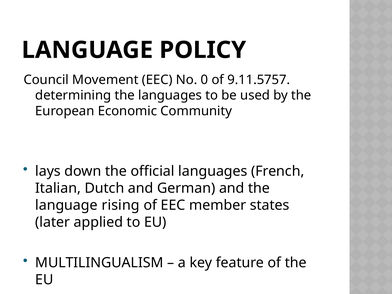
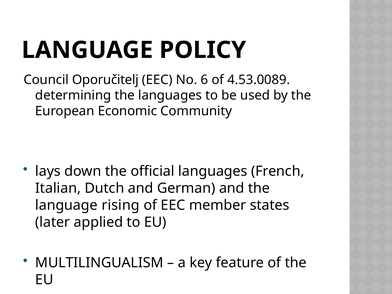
Movement: Movement -> Oporučitelj (105, 80)
0: 0 -> 6 (204, 80)
9.11.5757: 9.11.5757 -> 4.53.0089 (259, 80)
